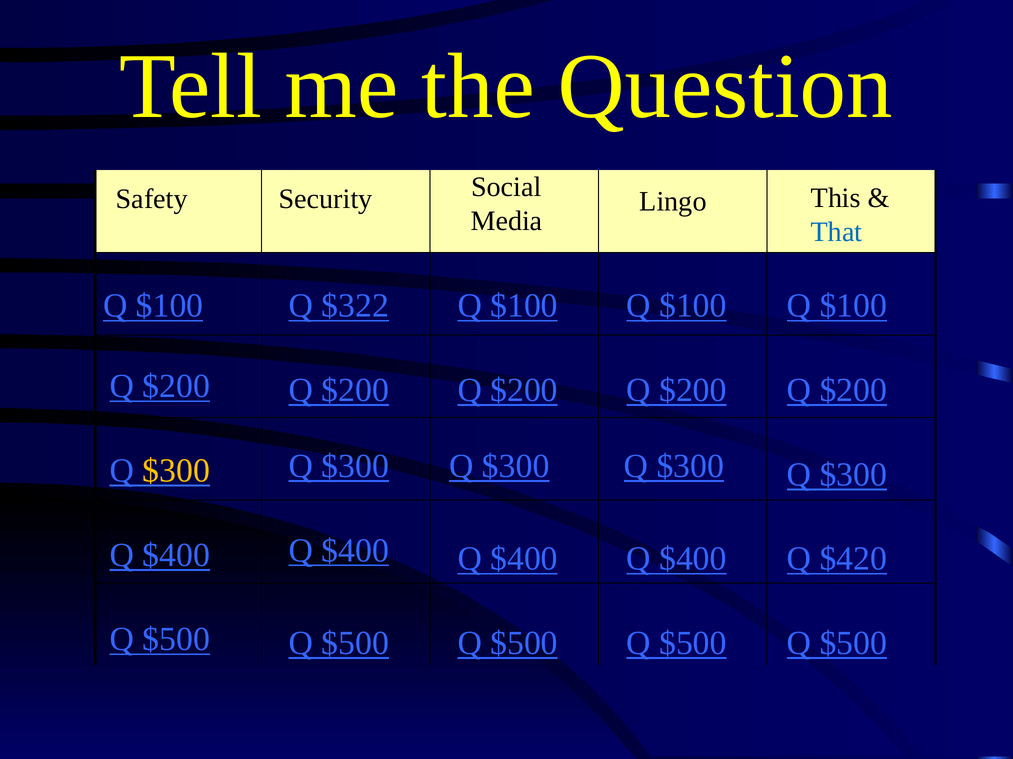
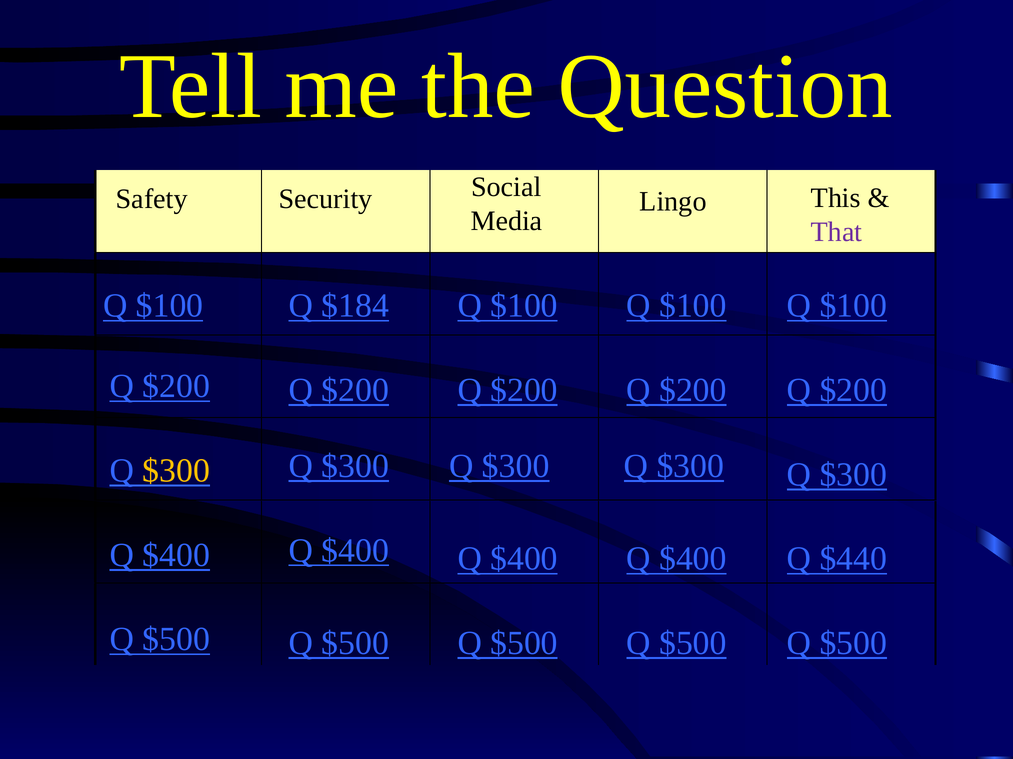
That colour: blue -> purple (837, 232)
$322: $322 -> $184 (355, 306)
$420: $420 -> $440 (853, 559)
